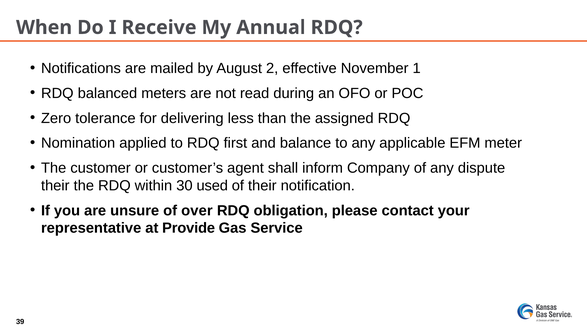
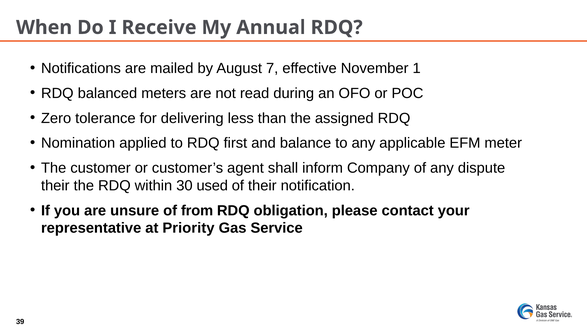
2: 2 -> 7 (272, 68)
over: over -> from (197, 211)
Provide: Provide -> Priority (188, 228)
